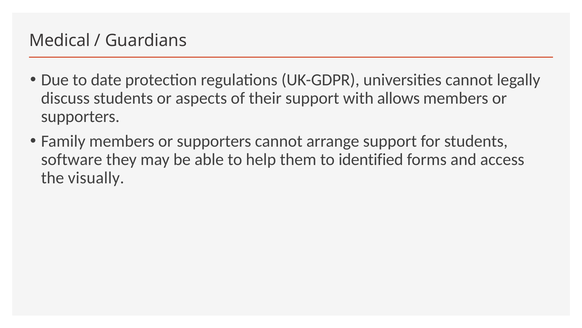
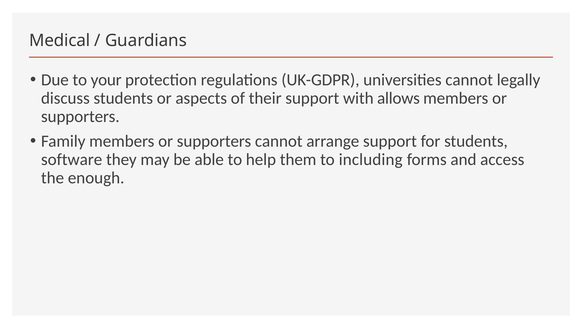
date: date -> your (106, 80)
identified: identified -> including (371, 159)
visually: visually -> enough (96, 178)
